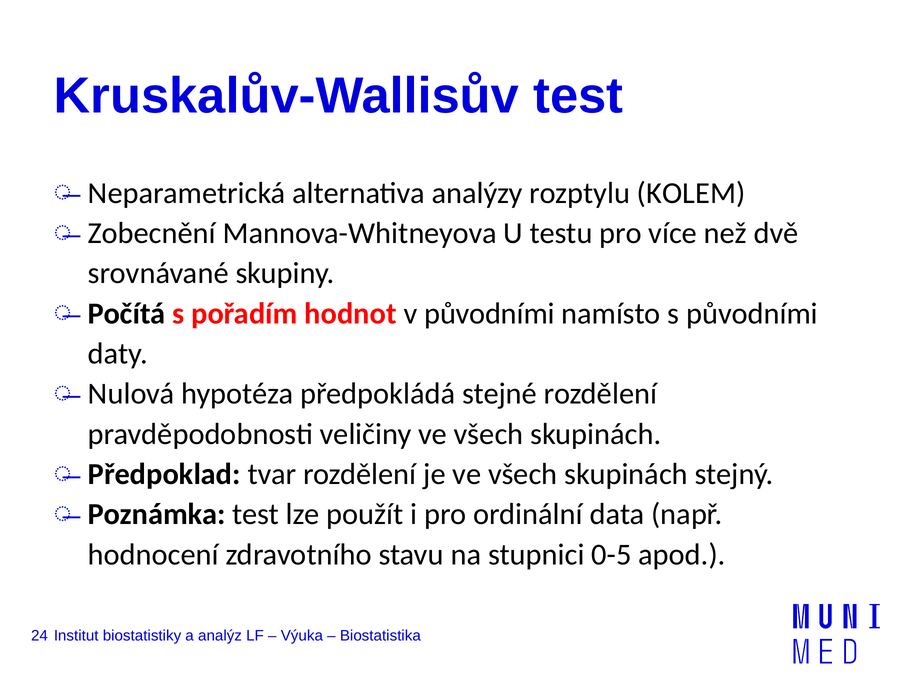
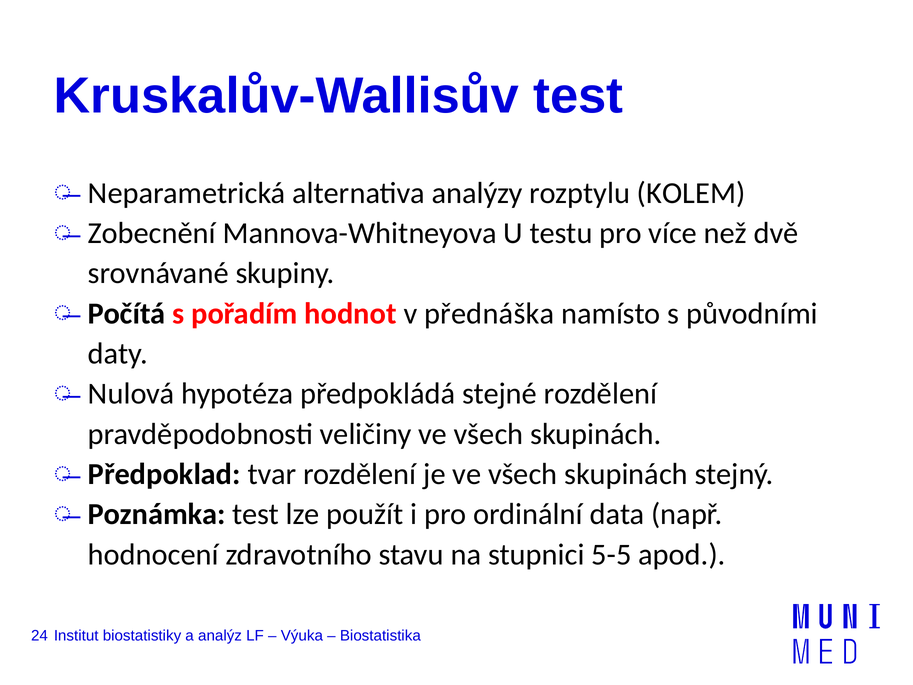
v původními: původními -> přednáška (489, 313)
0-5: 0-5 -> 5-5 (611, 554)
